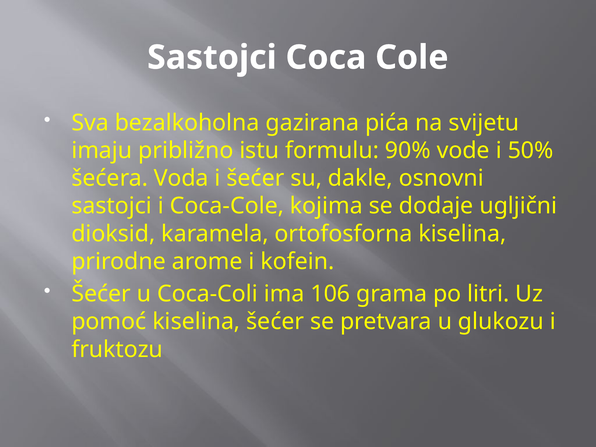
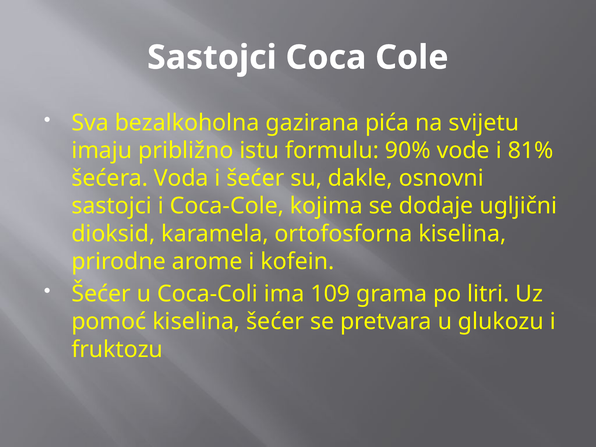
50%: 50% -> 81% (531, 150)
106: 106 -> 109 (330, 294)
